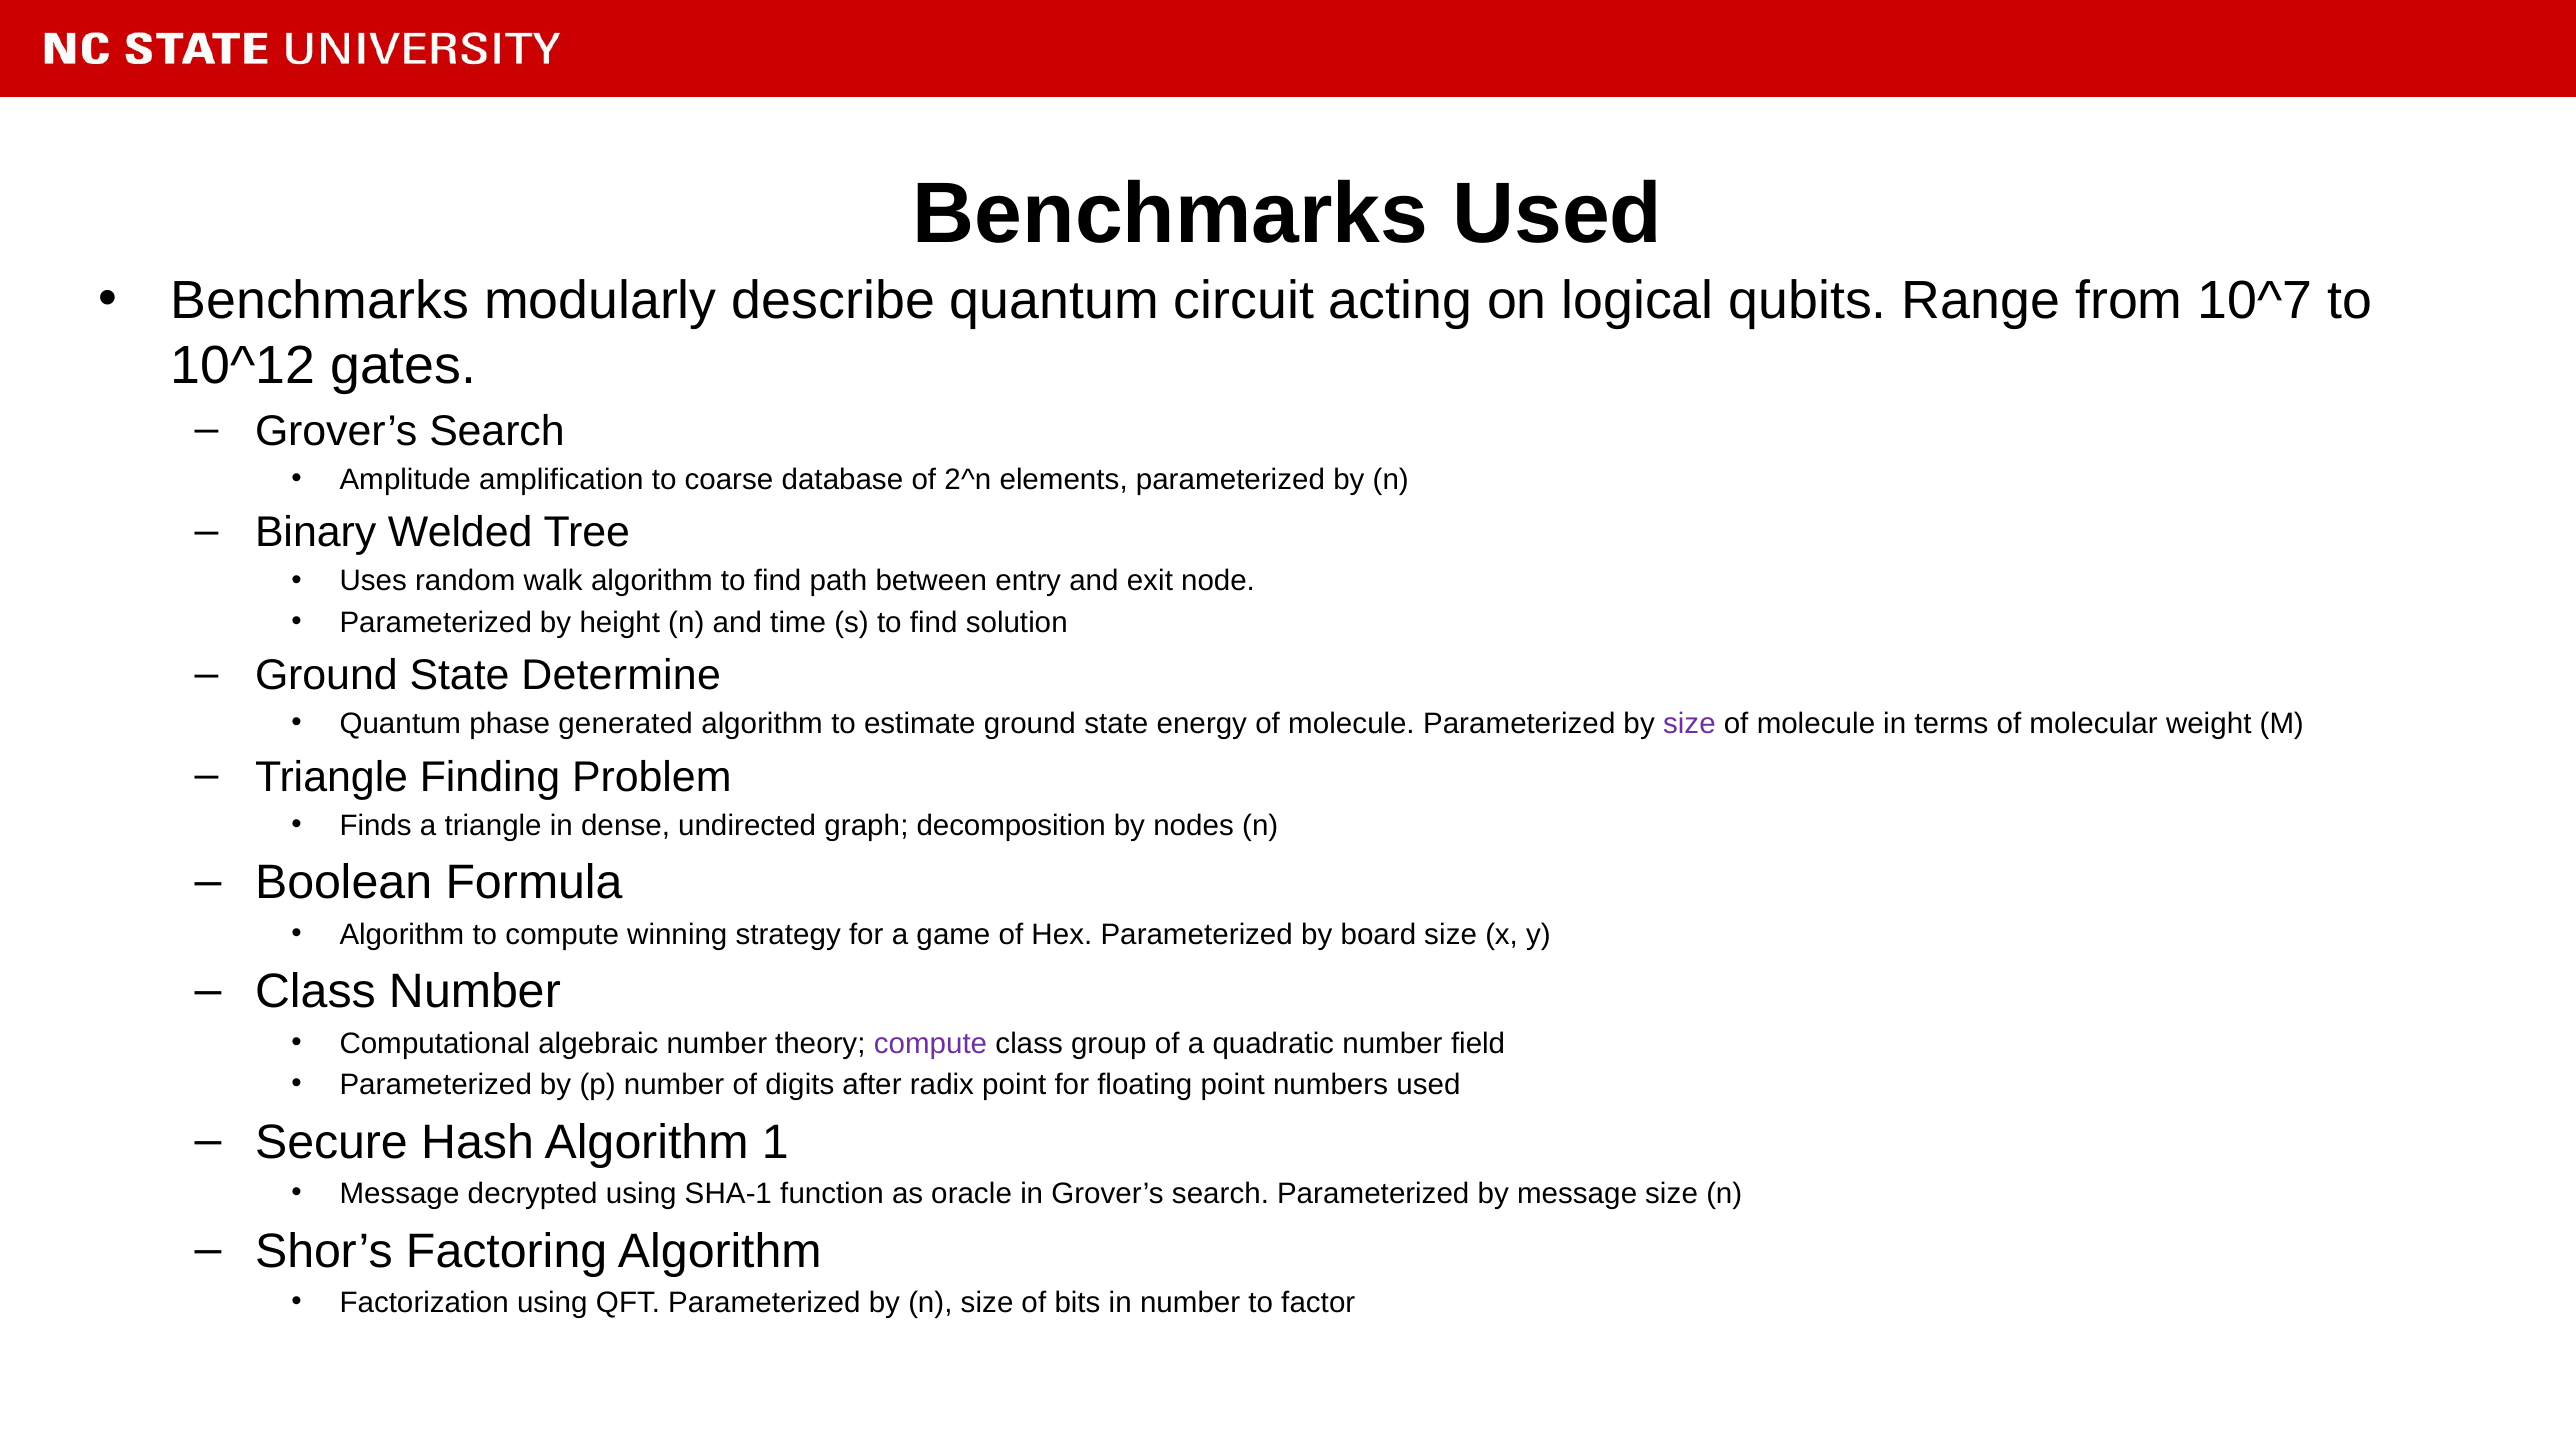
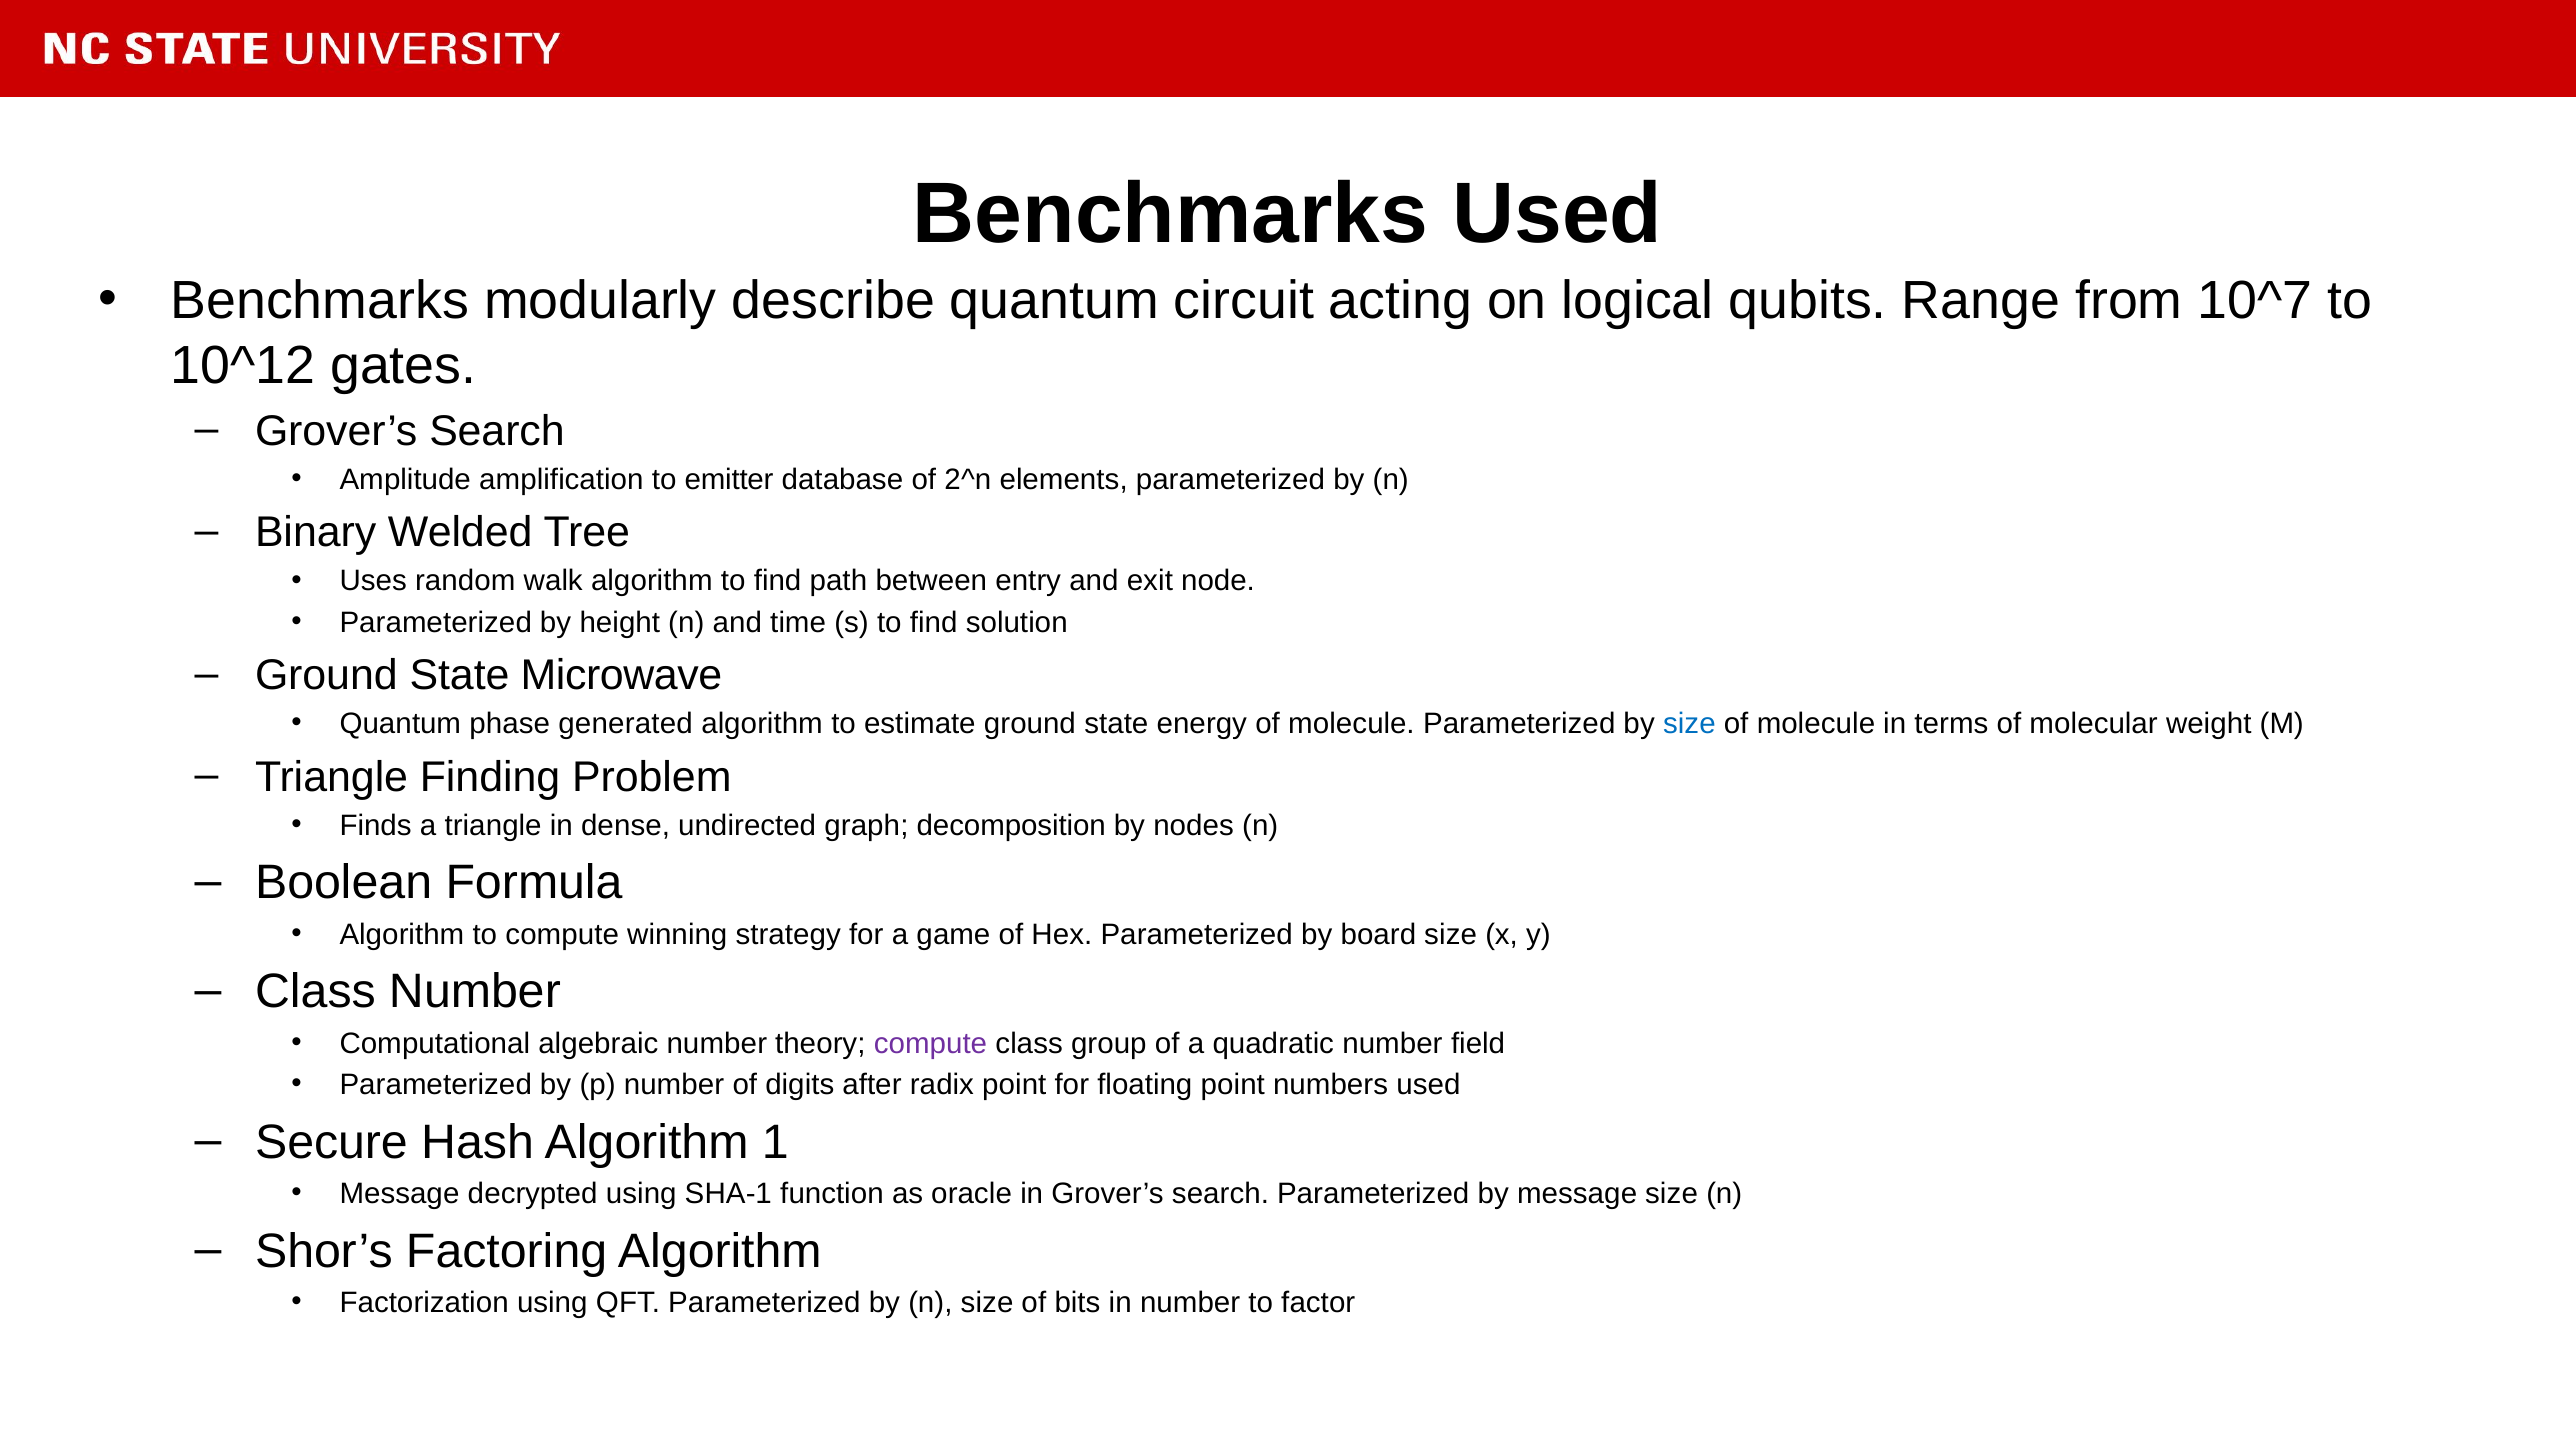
coarse: coarse -> emitter (729, 480)
Determine: Determine -> Microwave (621, 675)
size colour: purple -> blue (1689, 724)
